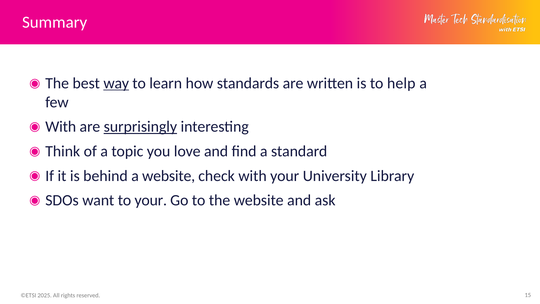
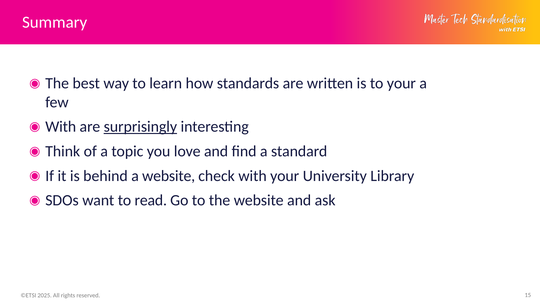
way underline: present -> none (116, 83)
to help: help -> your (401, 83)
to your: your -> read (151, 200)
